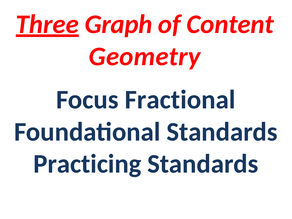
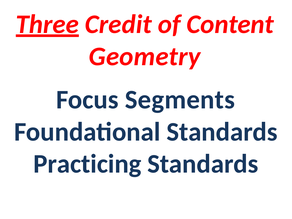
Graph: Graph -> Credit (118, 24)
Fractional: Fractional -> Segments (180, 100)
